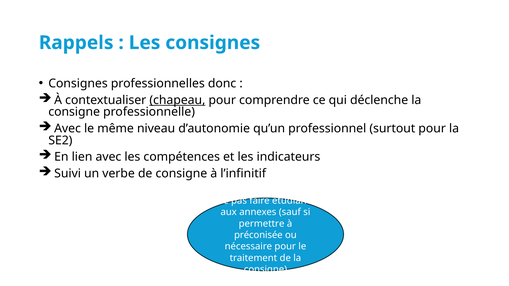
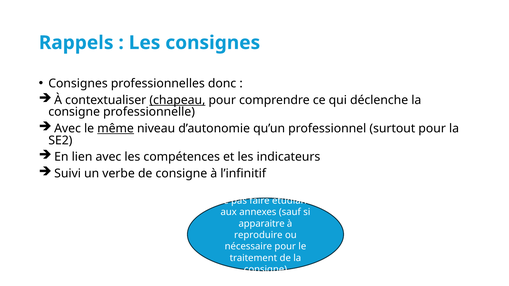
même underline: none -> present (116, 129)
permettre: permettre -> apparaitre (262, 224)
préconisée: préconisée -> reproduire (258, 235)
